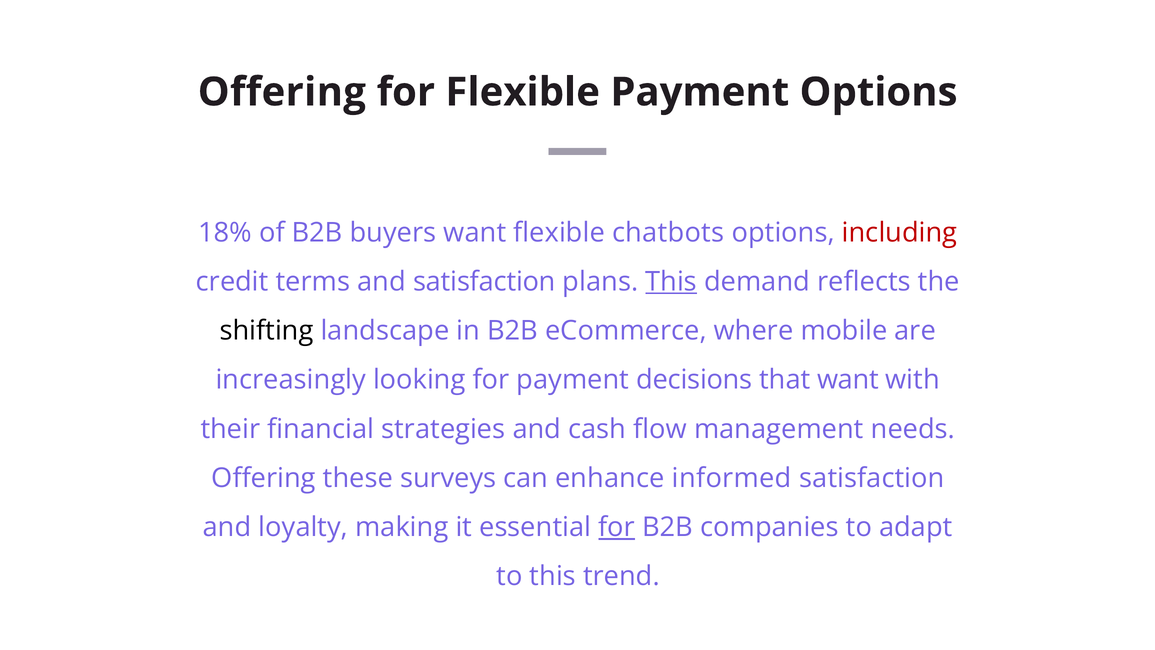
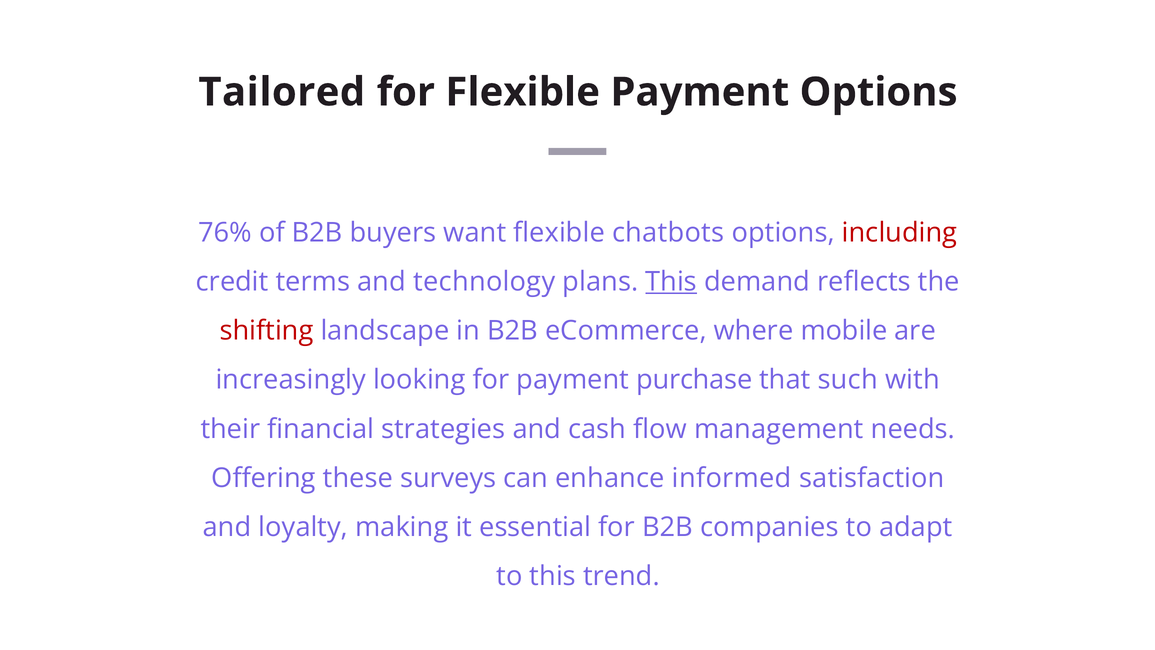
Offering: Offering -> Tailored (282, 92)
18%: 18% -> 76% (225, 232)
and satisfaction: satisfaction -> technology (484, 282)
shifting colour: black -> red (267, 331)
decisions: decisions -> purchase (694, 380)
that want: want -> such (848, 380)
for underline: present -> none (617, 527)
